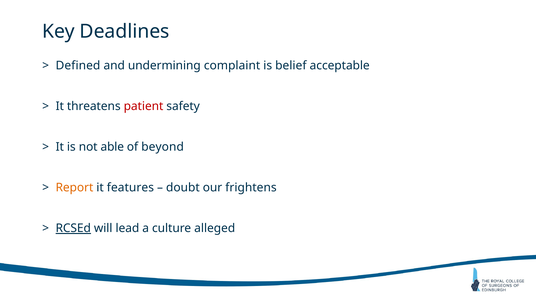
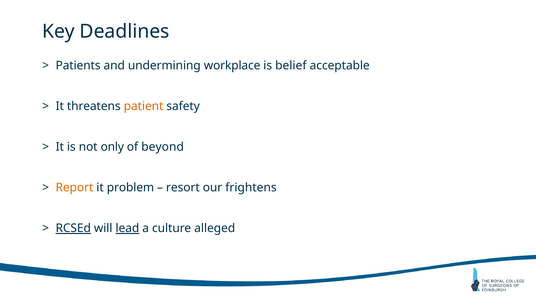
Defined: Defined -> Patients (78, 66)
complaint: complaint -> workplace (232, 66)
patient colour: red -> orange (144, 106)
able: able -> only (112, 147)
features: features -> problem (130, 187)
doubt: doubt -> resort (183, 187)
lead underline: none -> present (127, 228)
